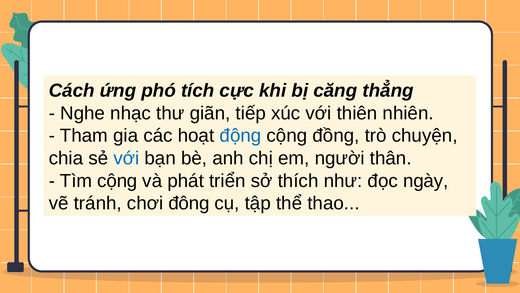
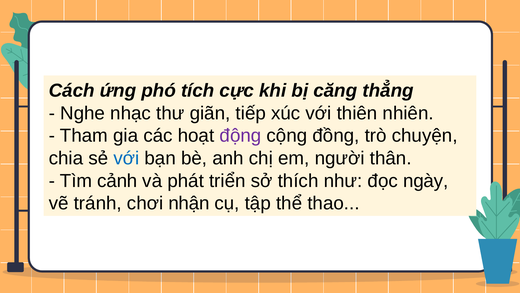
động colour: blue -> purple (240, 136)
Tìm cộng: cộng -> cảnh (117, 181)
đông: đông -> nhận (189, 203)
